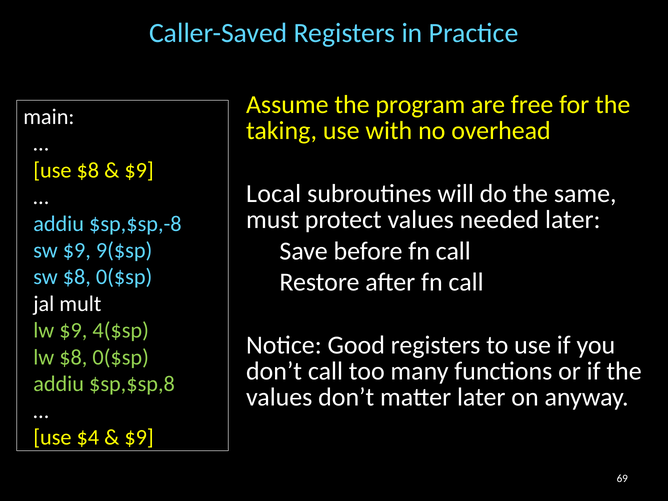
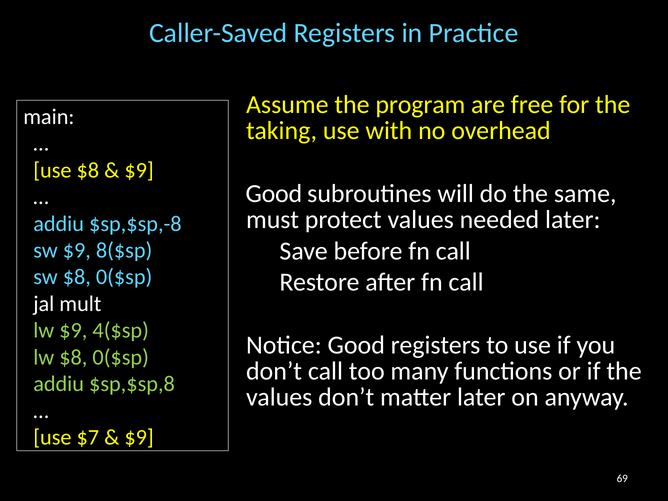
Local: Local -> Good (274, 194)
9($sp: 9($sp -> 8($sp (124, 250)
$4: $4 -> $7 (88, 437)
